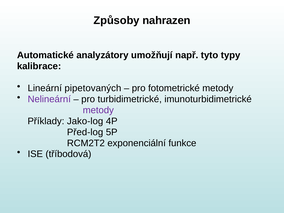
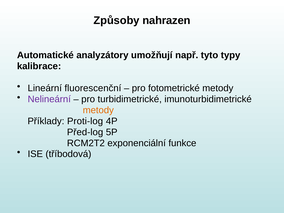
pipetovaných: pipetovaných -> fluorescenční (93, 88)
metody colour: purple -> orange (98, 110)
Jako-log: Jako-log -> Proti-log (85, 121)
